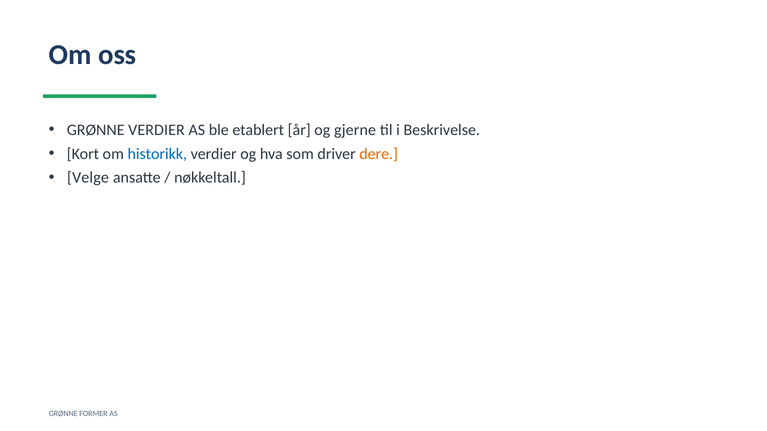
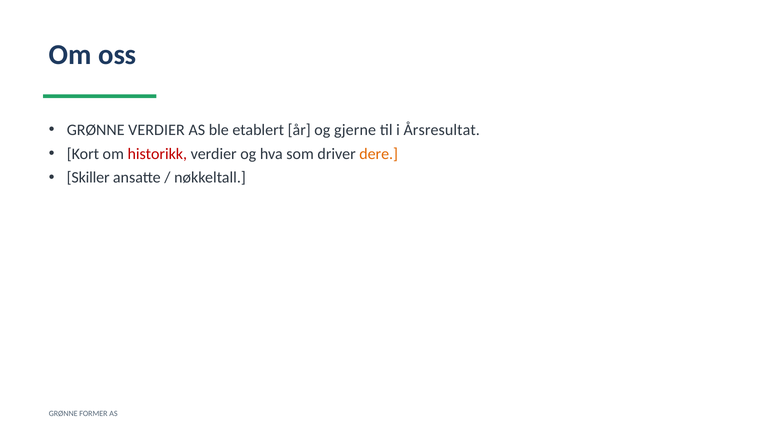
Beskrivelse: Beskrivelse -> Årsresultat (442, 130)
historikk colour: blue -> red (157, 154)
Velge: Velge -> Skiller (88, 178)
